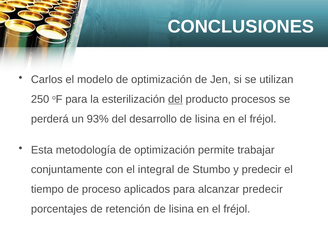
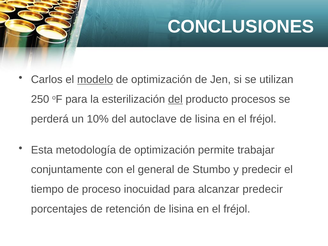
modelo underline: none -> present (95, 80)
93%: 93% -> 10% (98, 119)
desarrollo: desarrollo -> autoclave (153, 119)
integral: integral -> general (156, 170)
aplicados: aplicados -> inocuidad (147, 189)
